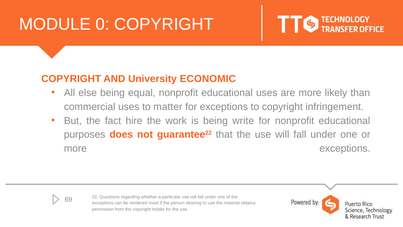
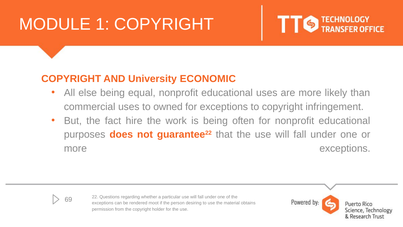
0: 0 -> 1 (102, 24)
matter: matter -> owned (168, 107)
write: write -> often (243, 121)
